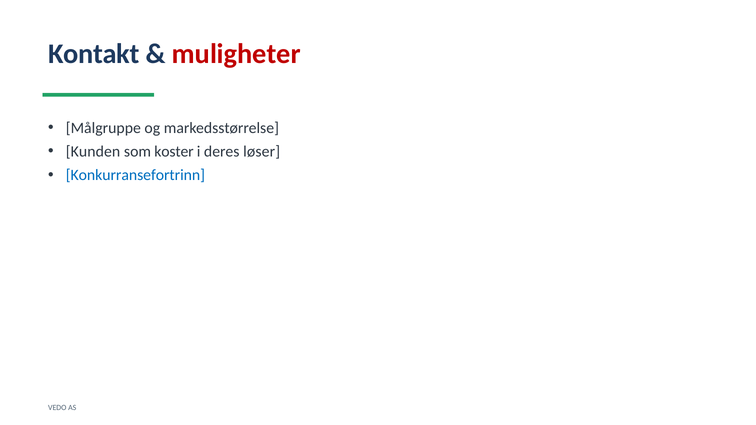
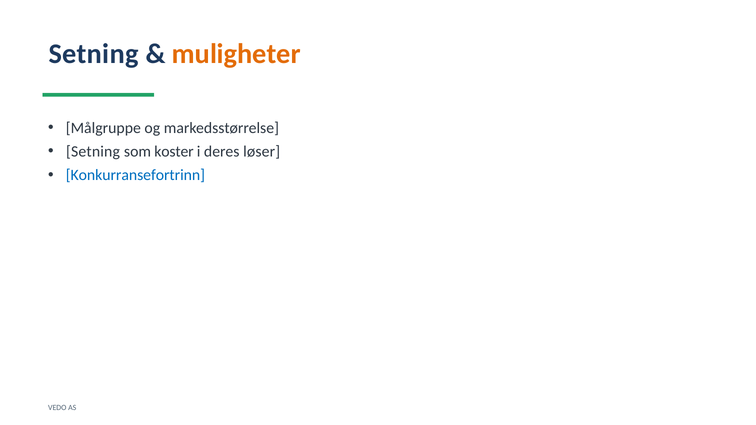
Kontakt: Kontakt -> Setning (93, 54)
muligheter colour: red -> orange (236, 54)
Kunden: Kunden -> Setning (93, 152)
